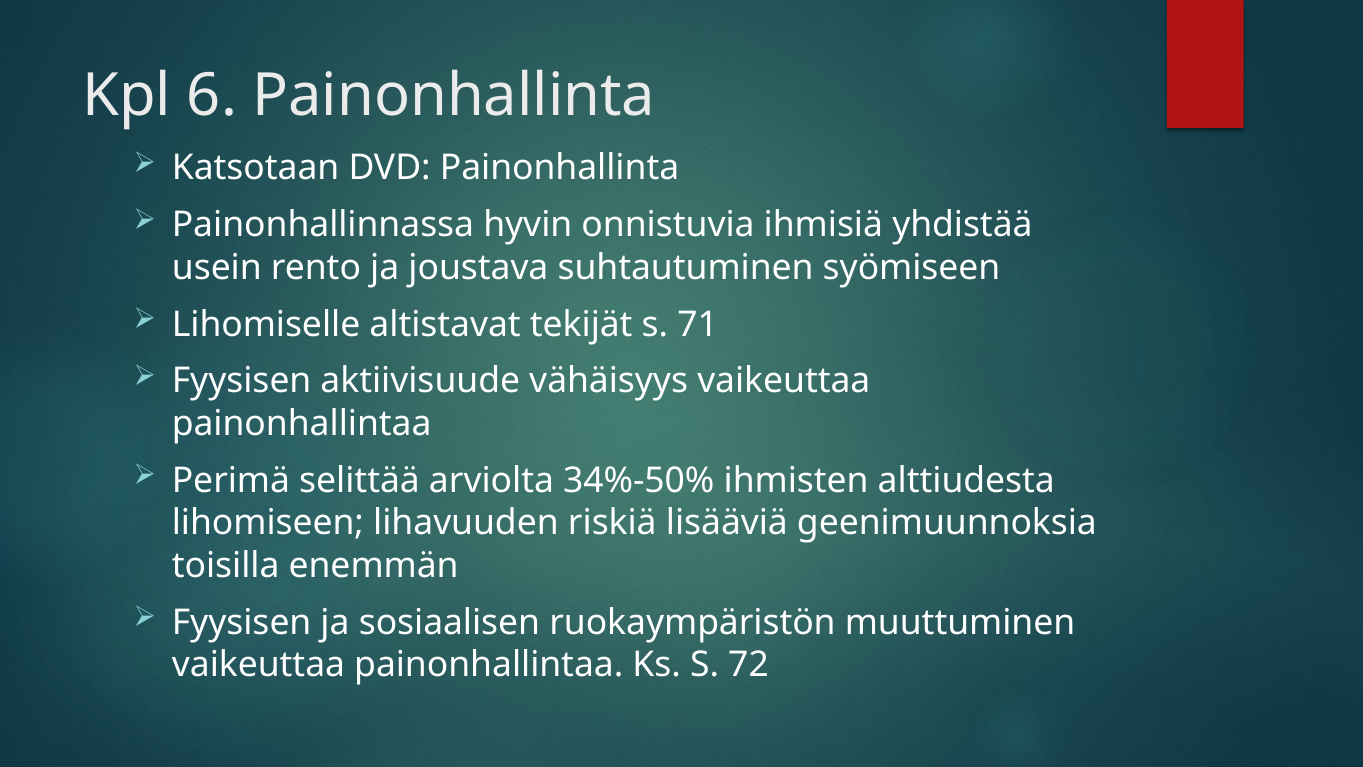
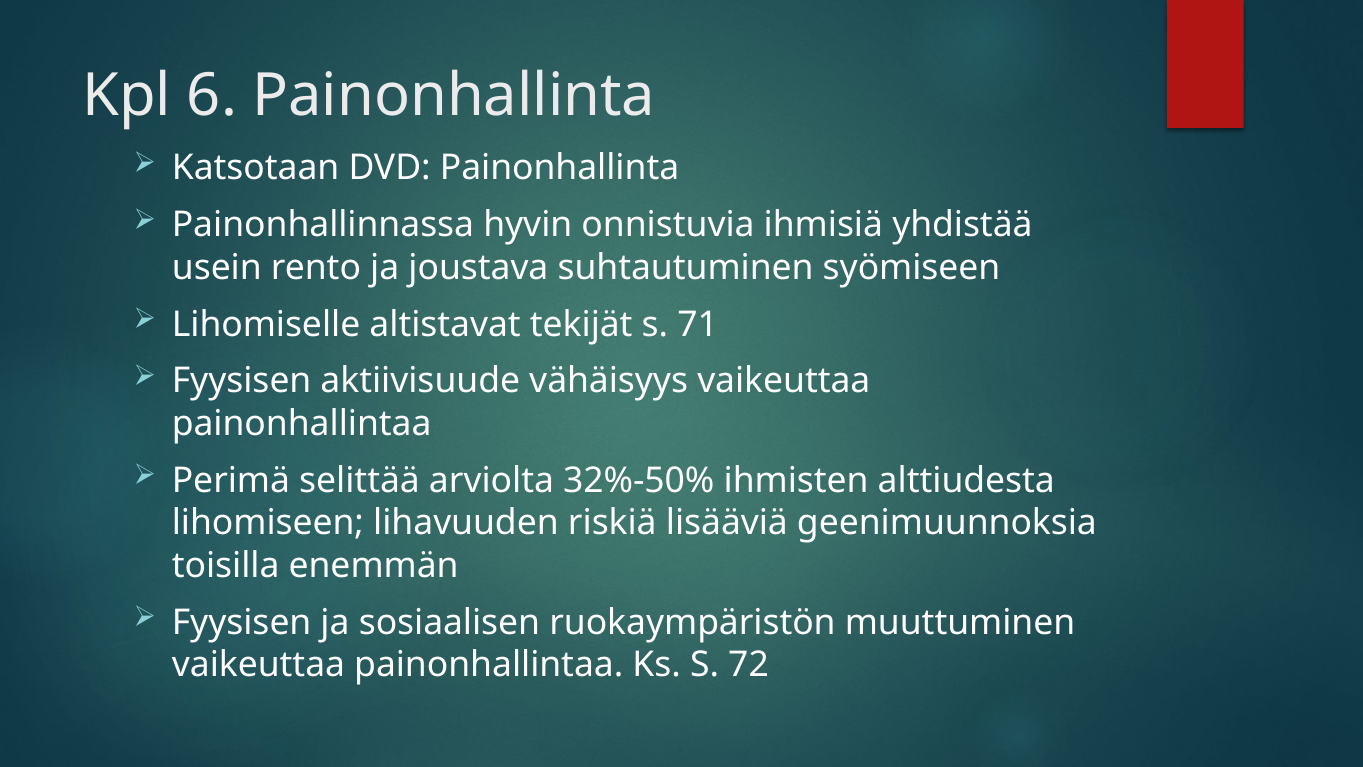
34%-50%: 34%-50% -> 32%-50% (639, 480)
